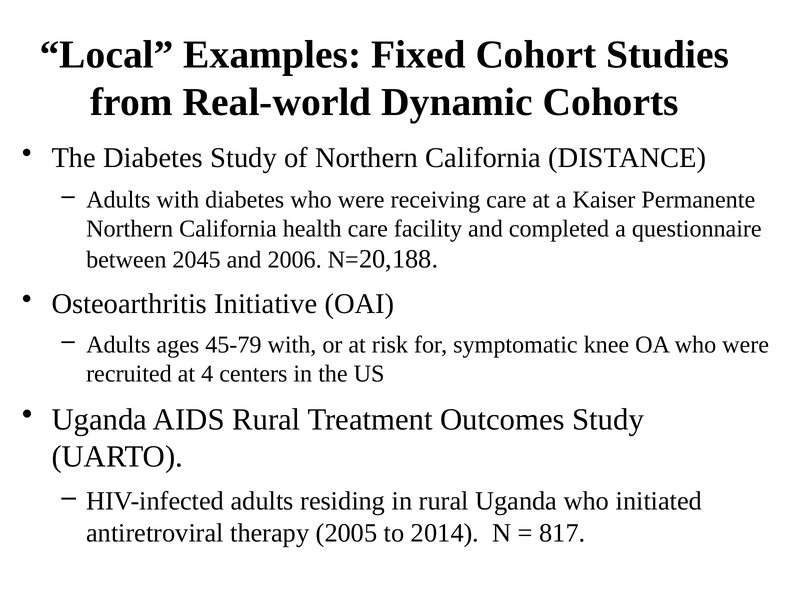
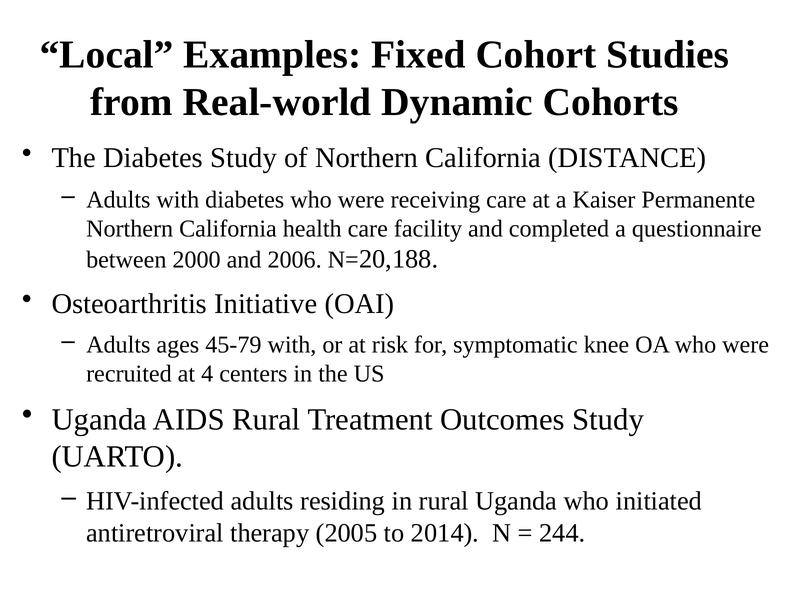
2045: 2045 -> 2000 (197, 260)
817: 817 -> 244 (562, 532)
